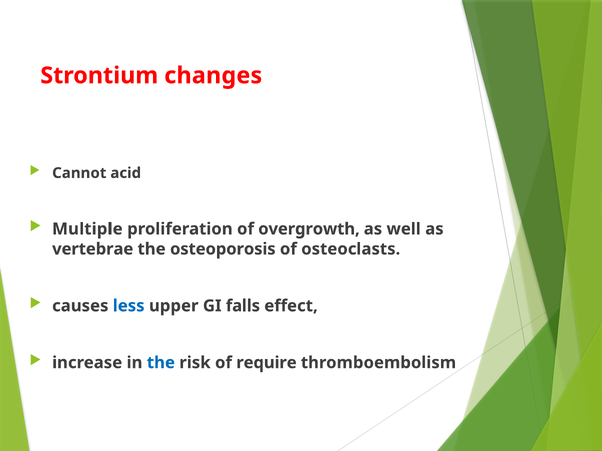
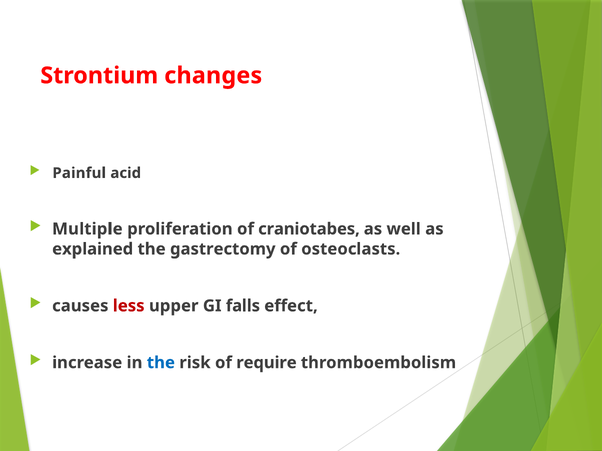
Cannot: Cannot -> Painful (79, 173)
overgrowth: overgrowth -> craniotabes (309, 229)
vertebrae: vertebrae -> explained (93, 249)
osteoporosis: osteoporosis -> gastrectomy (223, 249)
less colour: blue -> red (129, 306)
